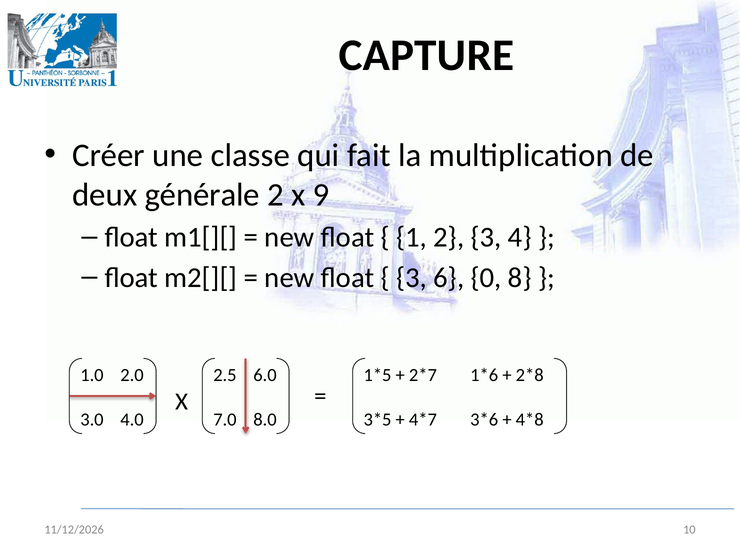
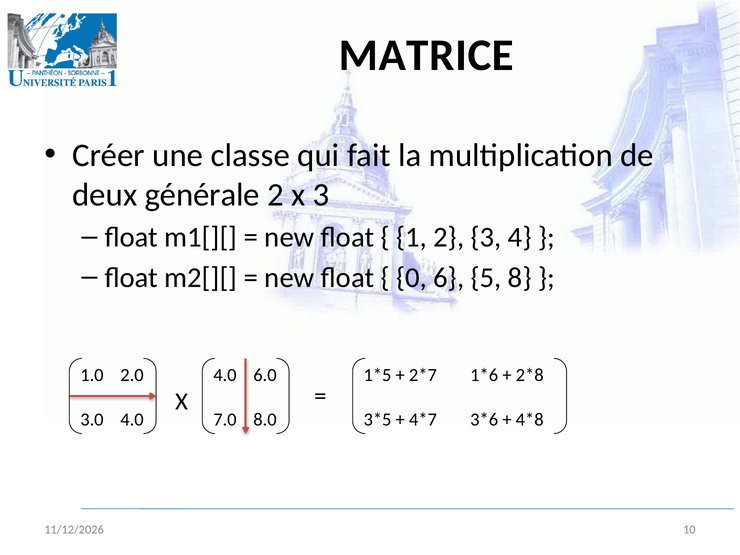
CAPTURE: CAPTURE -> MATRICE (426, 55)
x 9: 9 -> 3 (321, 195)
3: 3 -> 0 (412, 278)
0: 0 -> 5 (486, 278)
2.5: 2.5 -> 4.0 (225, 375)
